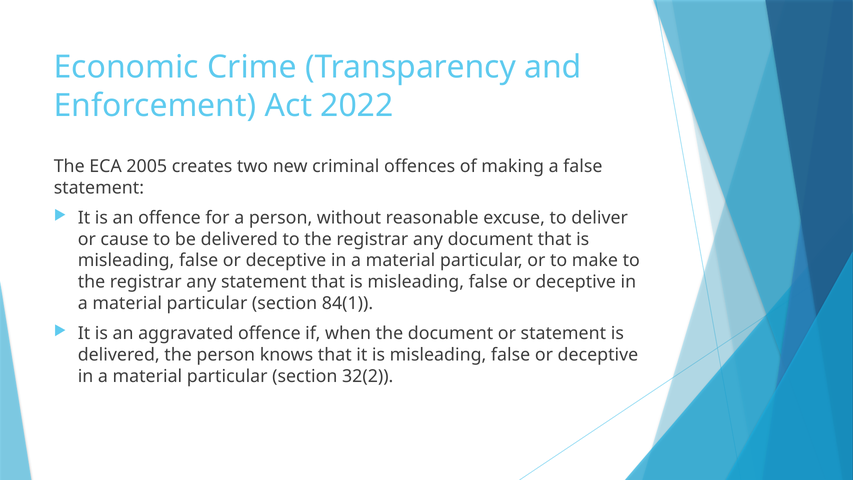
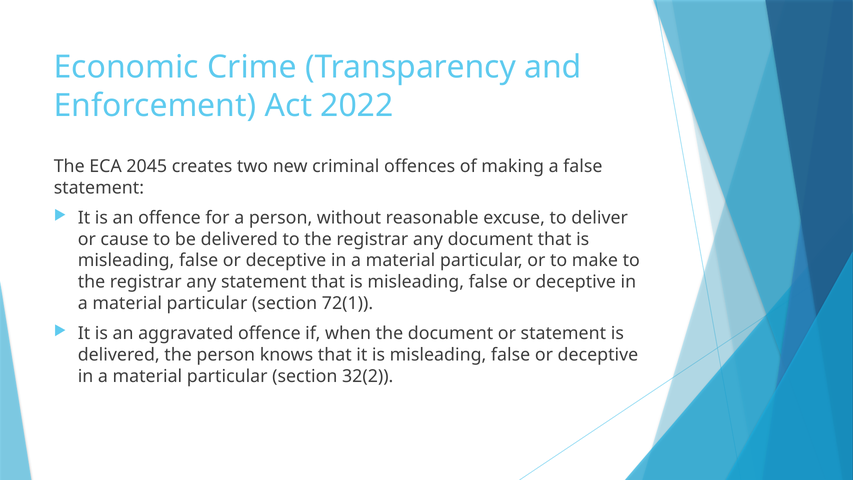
2005: 2005 -> 2045 (147, 166)
84(1: 84(1 -> 72(1 (348, 303)
